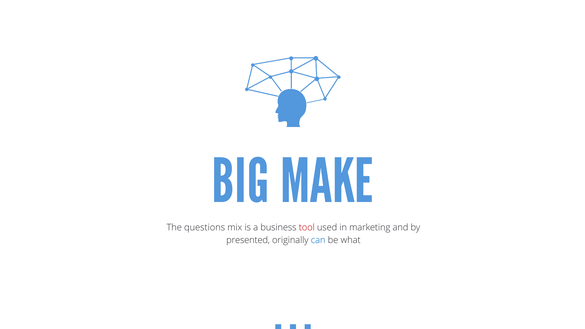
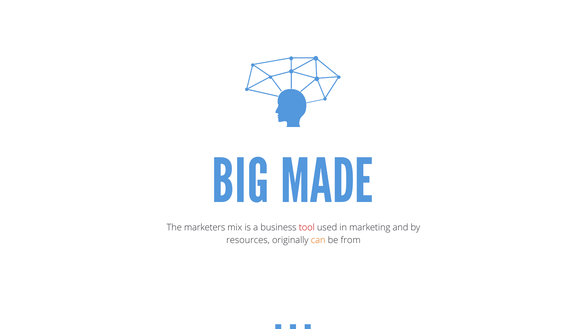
MAKE: MAKE -> MADE (327, 182)
questions: questions -> marketers (205, 228)
presented: presented -> resources (248, 240)
can colour: blue -> orange (318, 240)
what: what -> from (351, 240)
